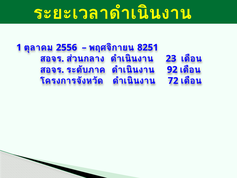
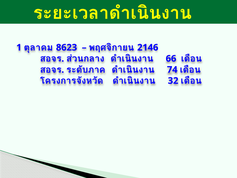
2556: 2556 -> 8623 (67, 47)
8251: 8251 -> 2146 (148, 47)
23: 23 -> 66 (171, 58)
92: 92 -> 74 (172, 70)
72: 72 -> 32 (173, 81)
